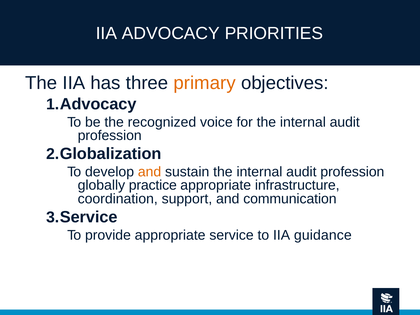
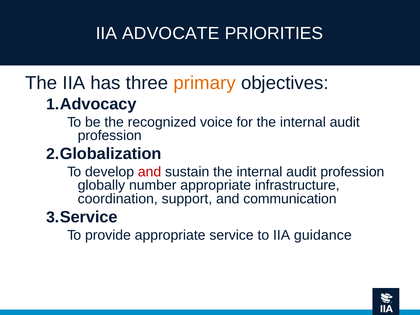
ADVOCACY: ADVOCACY -> ADVOCATE (171, 33)
and colour: orange -> red (150, 172)
practice: practice -> number (153, 185)
